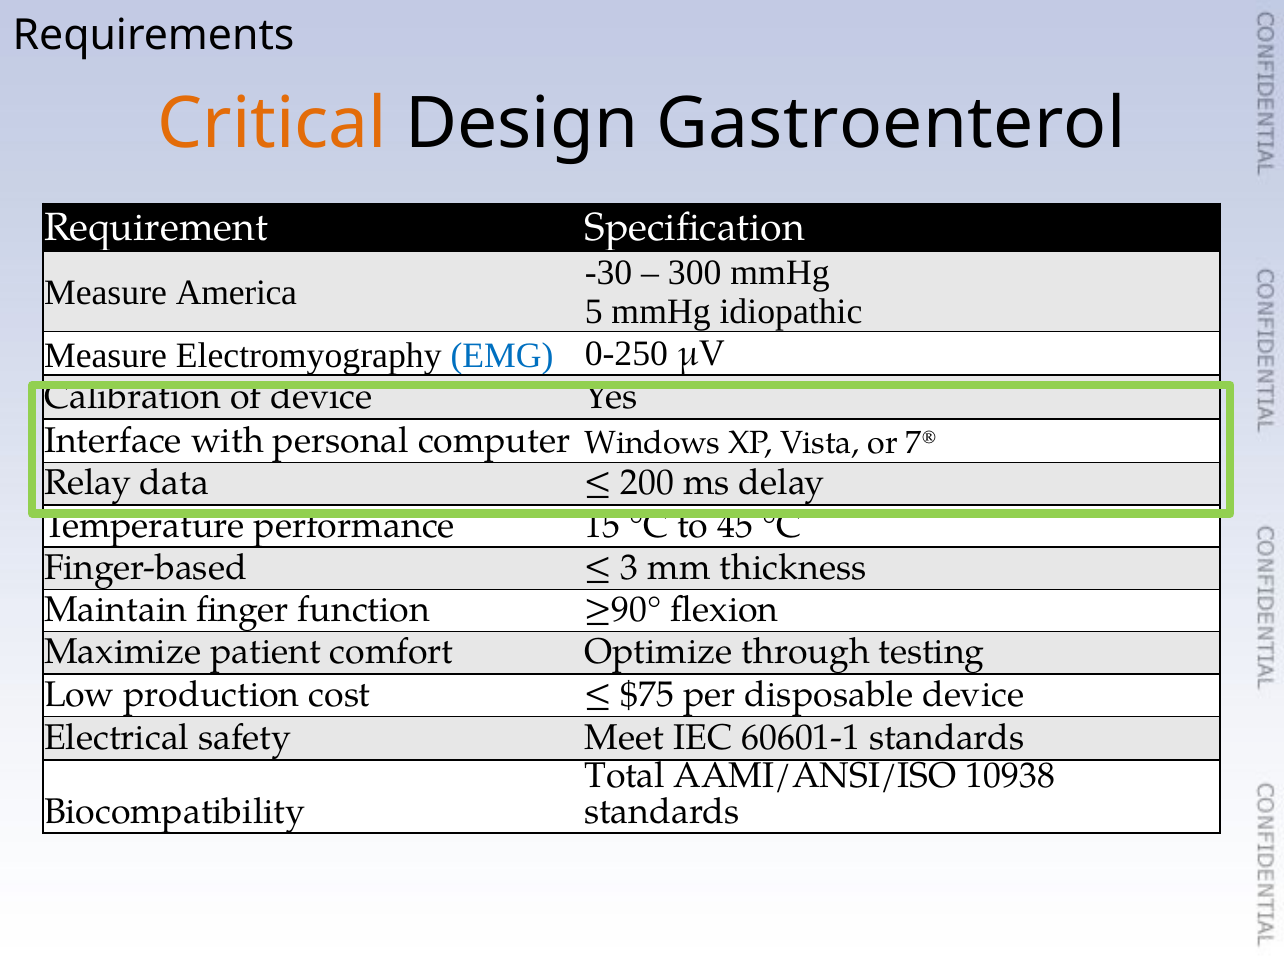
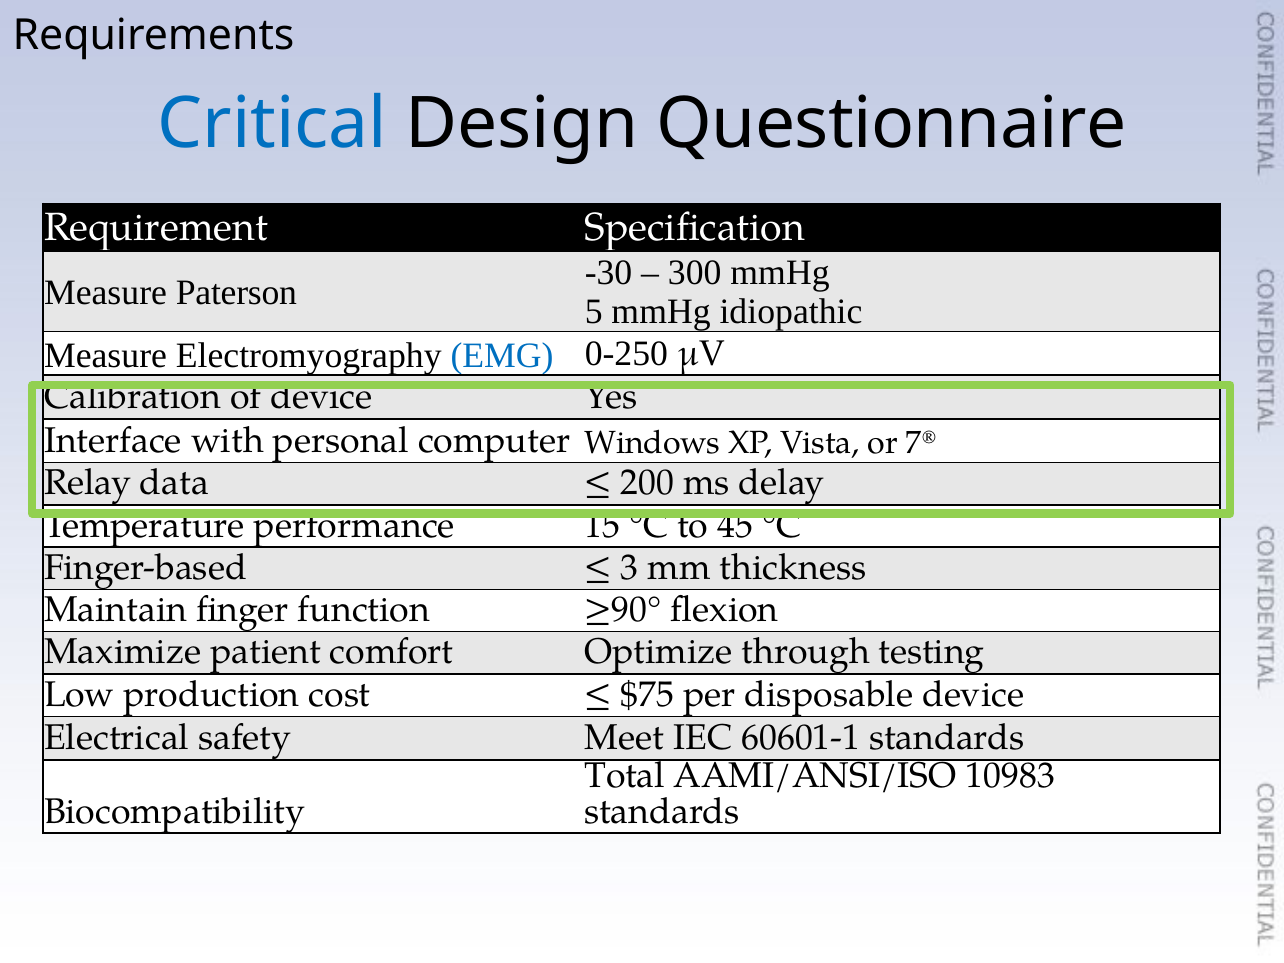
Critical colour: orange -> blue (272, 124)
Gastroenterol: Gastroenterol -> Questionnaire (892, 124)
America: America -> Paterson (236, 292)
10938: 10938 -> 10983 (1010, 775)
